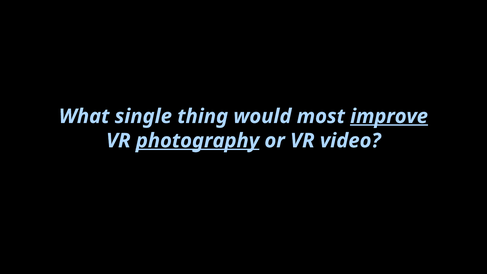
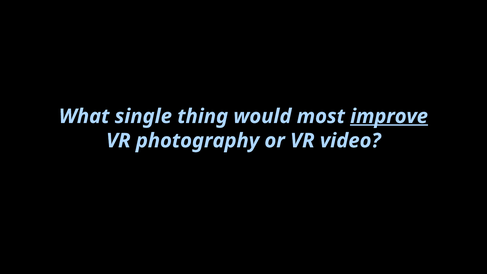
photography underline: present -> none (198, 141)
